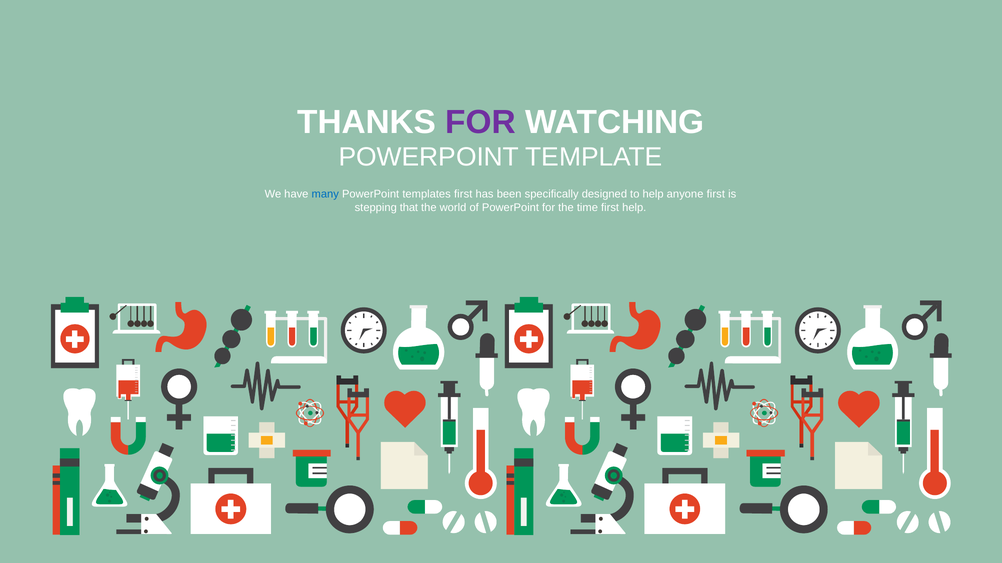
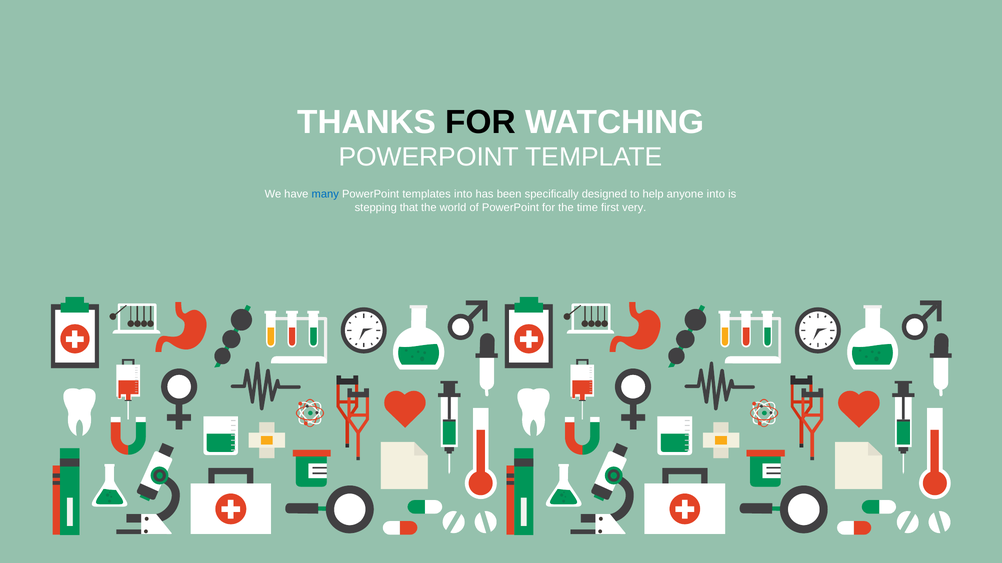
FOR colour: purple -> black (481, 123)
templates first: first -> into (463, 194)
anyone first: first -> into (716, 194)
first help: help -> very (634, 208)
